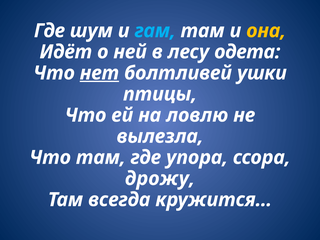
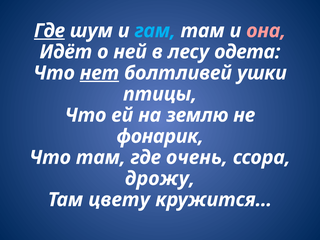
Где underline: none -> present (49, 31)
она colour: yellow -> pink (266, 31)
ловлю: ловлю -> землю (197, 115)
вылезла: вылезла -> фонарик (160, 136)
упора: упора -> очень (197, 157)
всегда: всегда -> цвету (119, 200)
